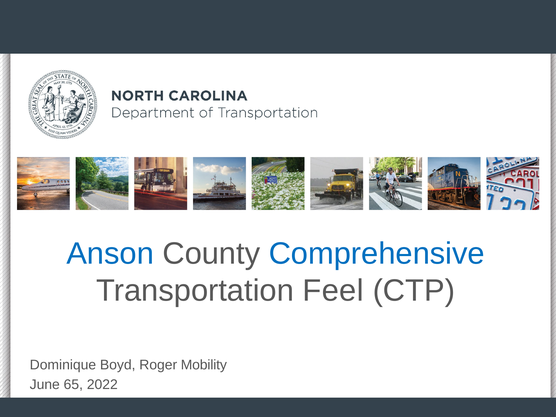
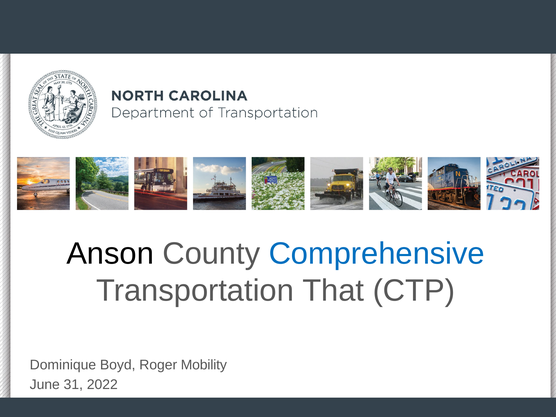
Anson colour: blue -> black (110, 254)
Feel: Feel -> That (333, 291)
65: 65 -> 31 (73, 384)
